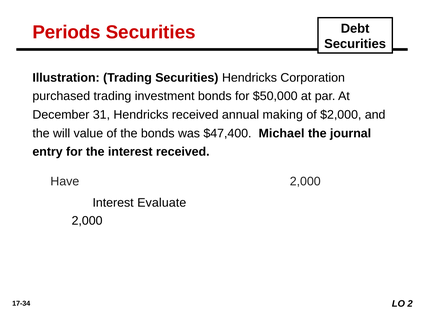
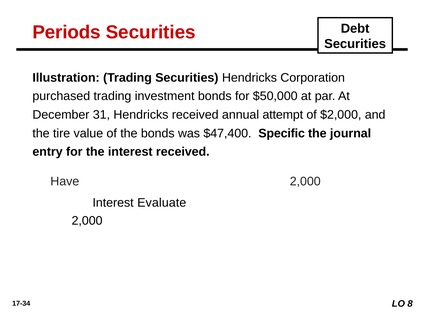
making: making -> attempt (283, 115)
will: will -> tire (62, 133)
Michael: Michael -> Specific (282, 133)
2: 2 -> 8 (410, 304)
